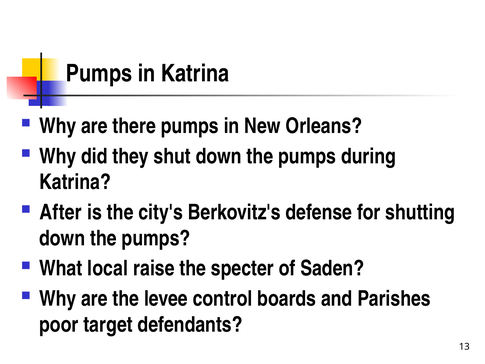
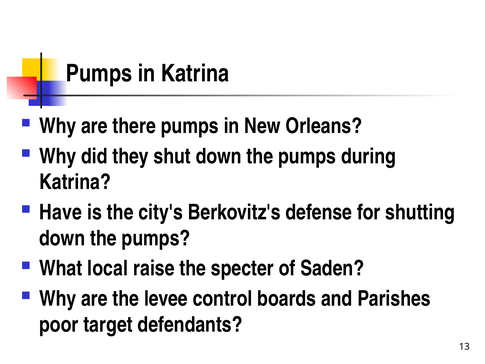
After: After -> Have (61, 212)
